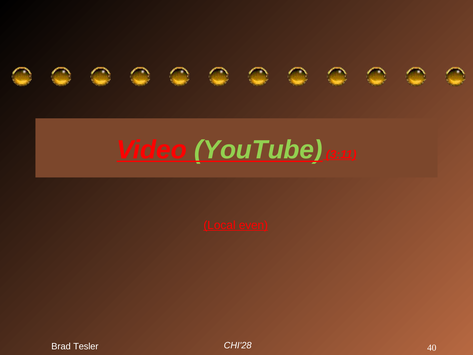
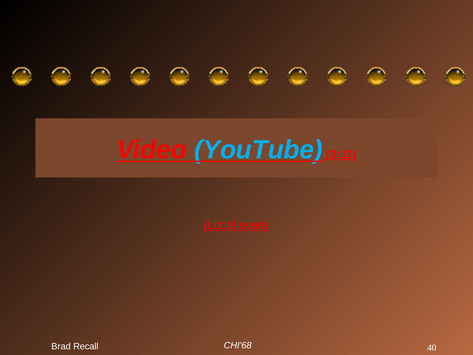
YouTube colour: light green -> light blue (258, 150)
CHI'28: CHI'28 -> CHI'68 (238, 345)
Tesler: Tesler -> Recall (86, 346)
